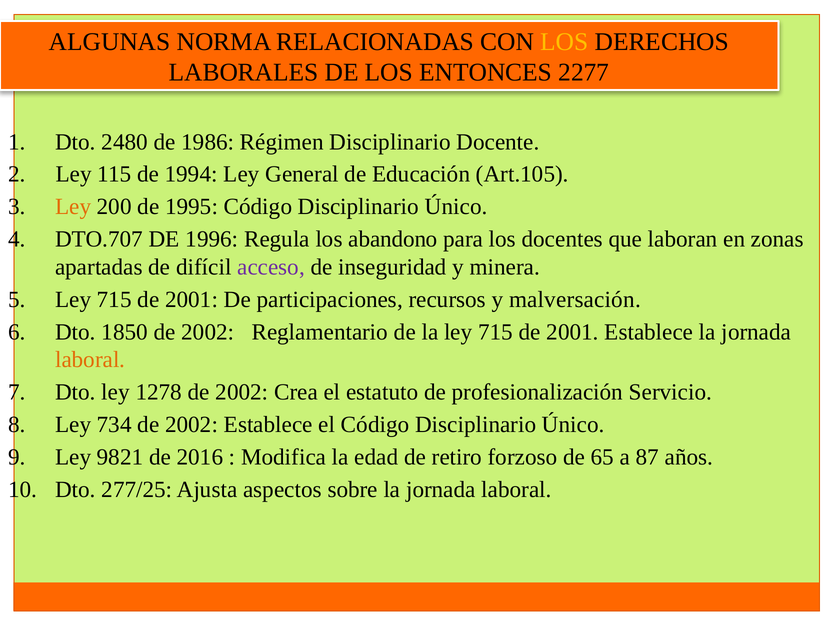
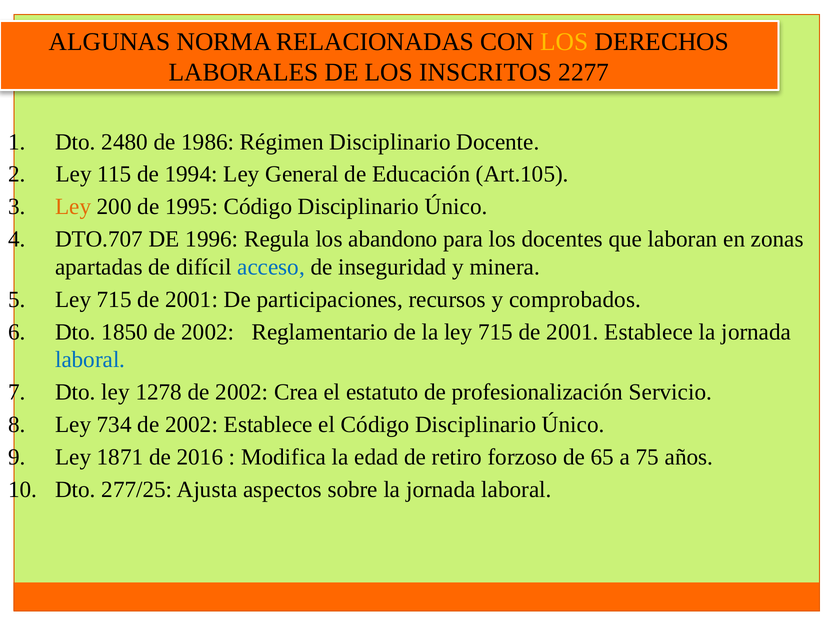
ENTONCES: ENTONCES -> INSCRITOS (486, 73)
acceso colour: purple -> blue (271, 267)
malversación: malversación -> comprobados (575, 300)
laboral colour: orange -> blue (90, 360)
9821: 9821 -> 1871 (120, 457)
87: 87 -> 75 (647, 457)
